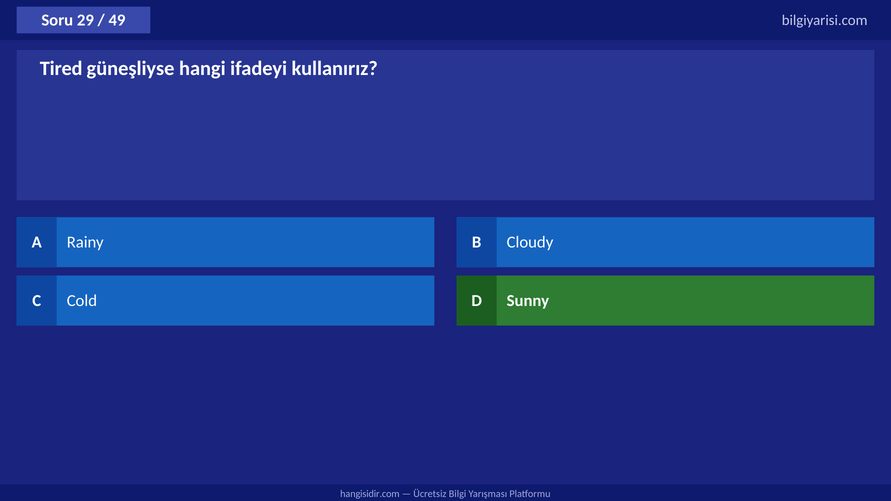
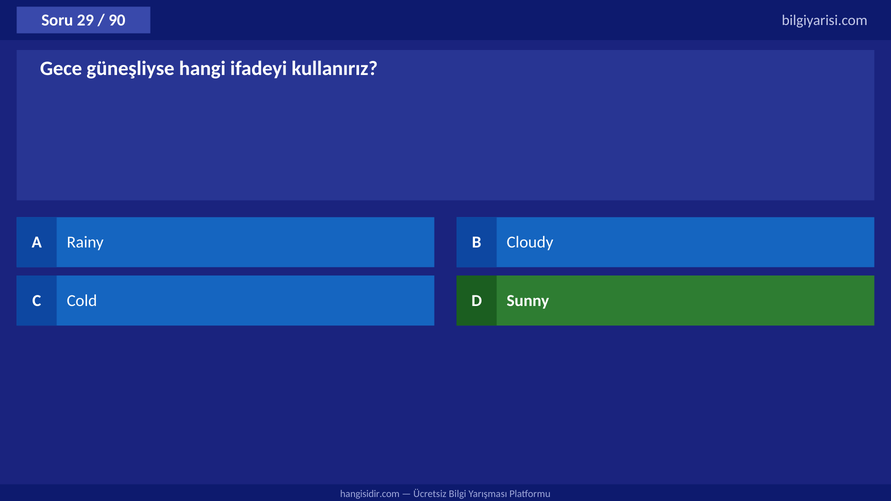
49: 49 -> 90 (117, 20)
Tired: Tired -> Gece (61, 69)
